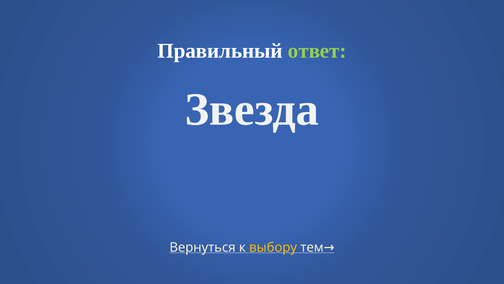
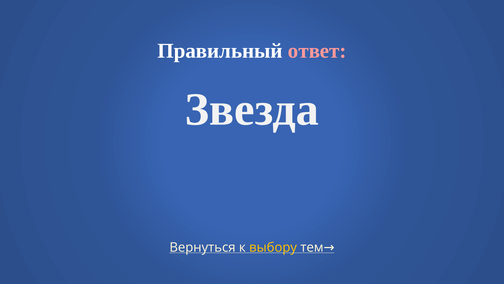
ответ colour: light green -> pink (317, 51)
